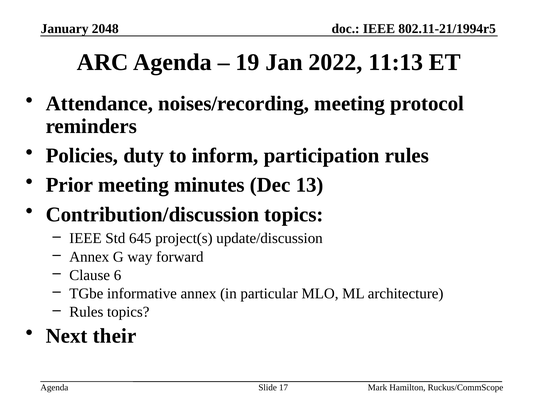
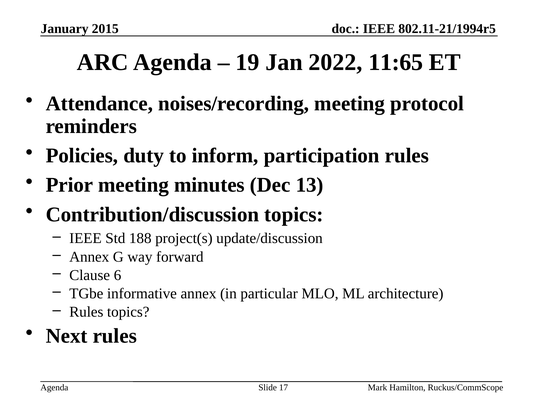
2048: 2048 -> 2015 (105, 29)
11:13: 11:13 -> 11:65 (396, 62)
645: 645 -> 188 (140, 238)
Next their: their -> rules (115, 335)
